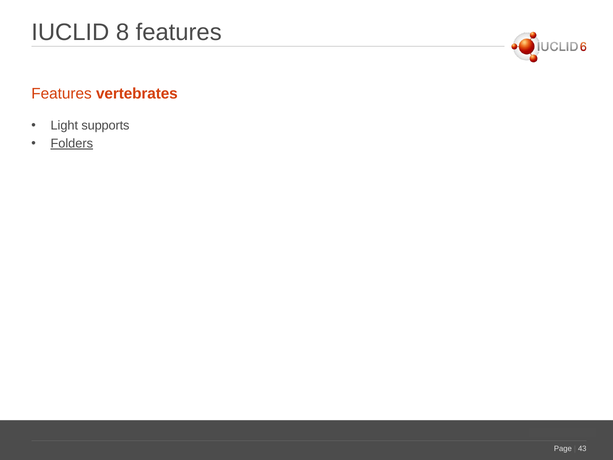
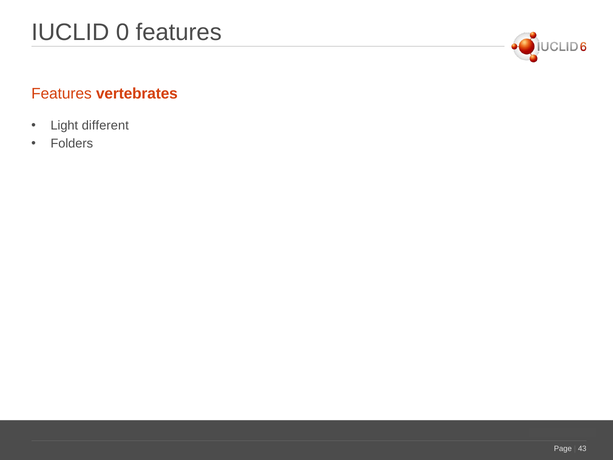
8: 8 -> 0 (123, 33)
supports: supports -> different (105, 126)
Folders underline: present -> none (72, 143)
